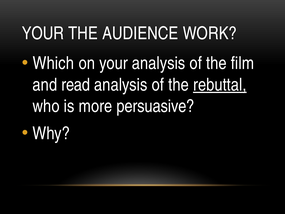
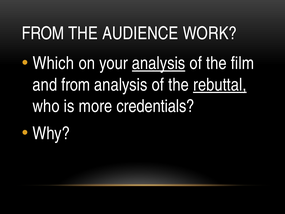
YOUR: YOUR -> FROM (43, 33)
analysis underline: none -> present (159, 63)
and read: read -> from (76, 85)
persuasive: persuasive -> credentials (155, 106)
